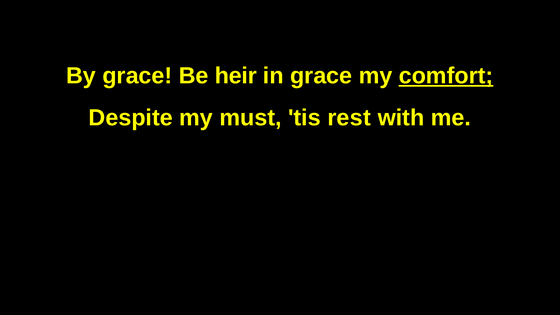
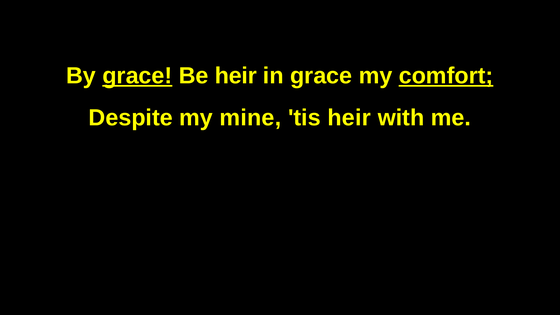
grace underline: none -> present (137, 76)
must: must -> mine (250, 118)
tis rest: rest -> heir (349, 118)
